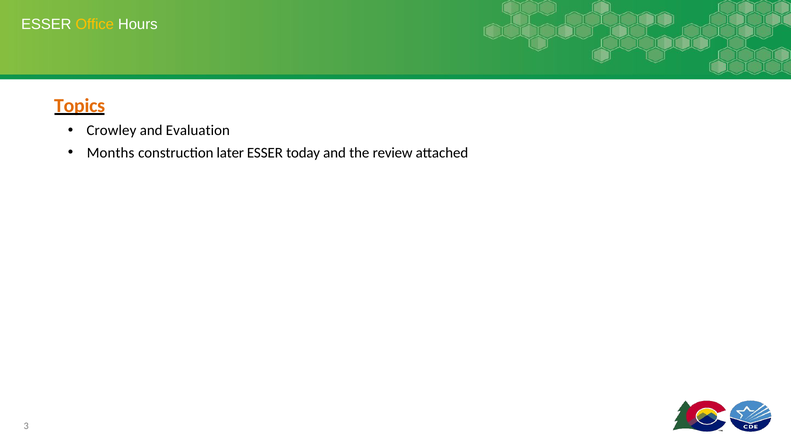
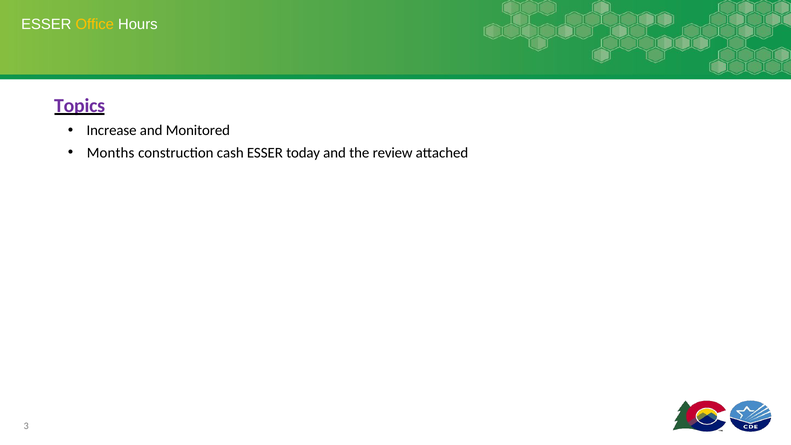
Topics colour: orange -> purple (80, 105)
Crowley: Crowley -> Increase (112, 130)
Evaluation: Evaluation -> Monitored (198, 130)
later: later -> cash (230, 153)
